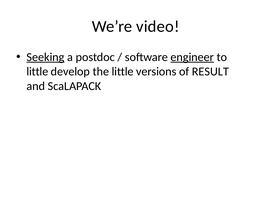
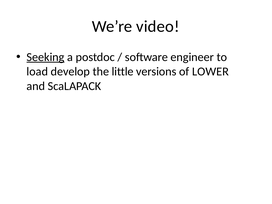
engineer underline: present -> none (192, 57)
little: little -> load (37, 72)
RESULT: RESULT -> LOWER (210, 72)
